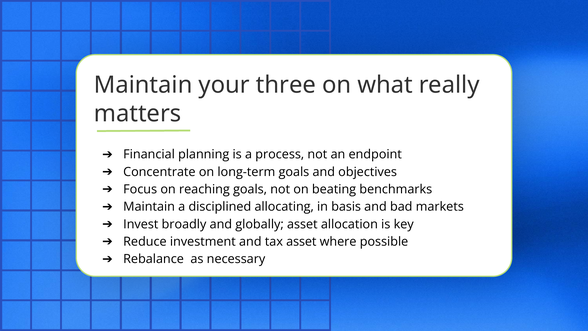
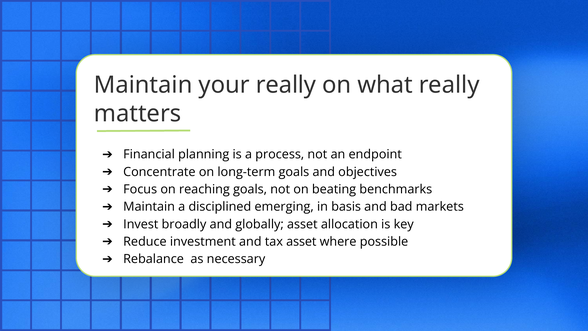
your three: three -> really (286, 85)
allocating: allocating -> emerging (284, 207)
